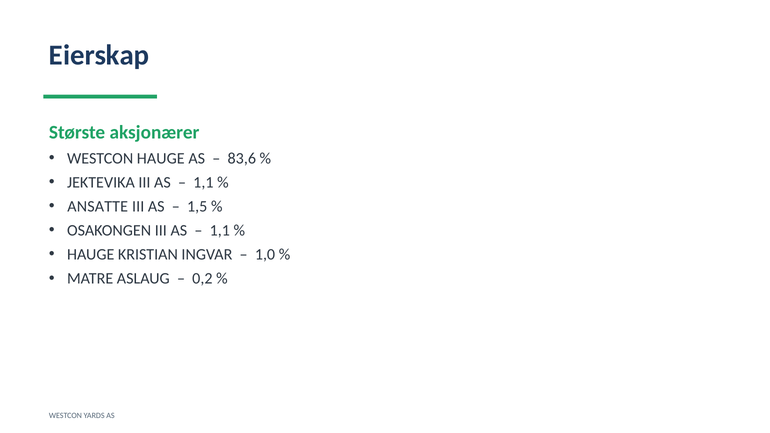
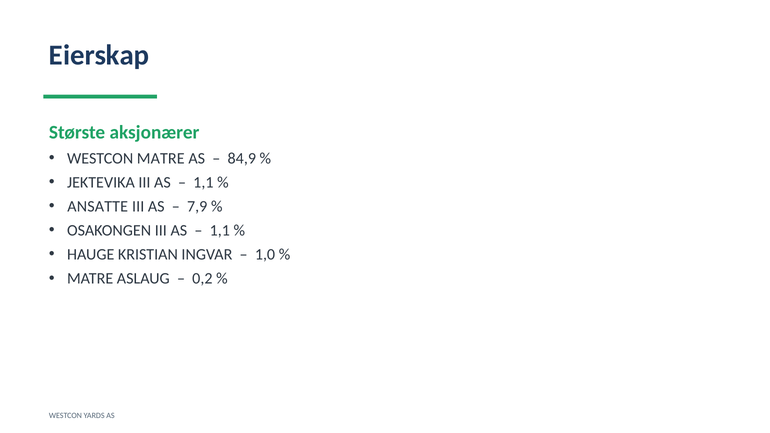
WESTCON HAUGE: HAUGE -> MATRE (161, 158)
83,6: 83,6 -> 84,9 (242, 158)
1,5: 1,5 -> 7,9 (197, 206)
